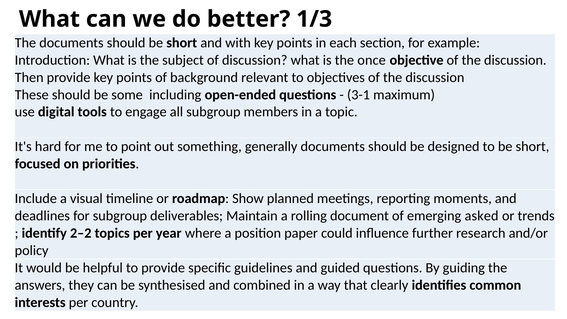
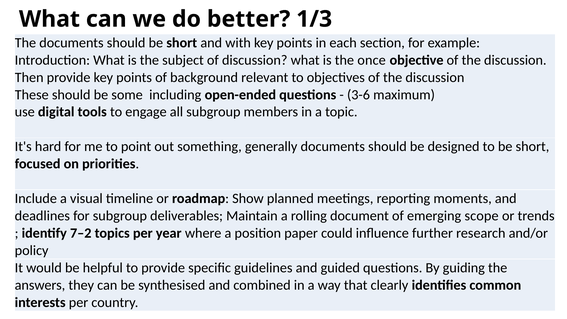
3-1: 3-1 -> 3-6 (358, 95)
asked: asked -> scope (482, 216)
2–2: 2–2 -> 7–2 (81, 233)
